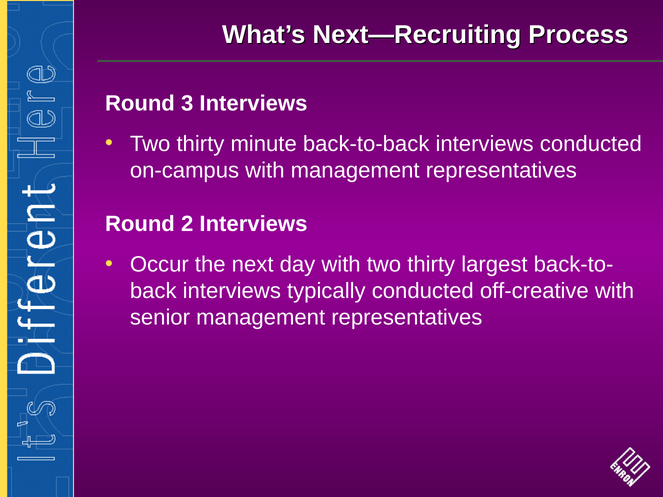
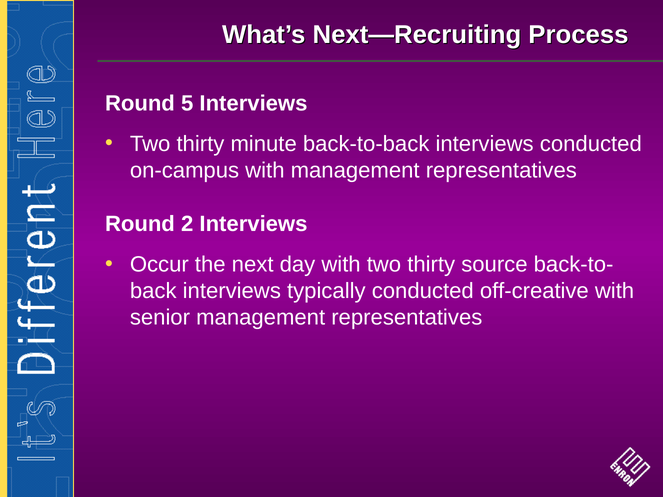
3: 3 -> 5 (187, 104)
largest: largest -> source (494, 265)
